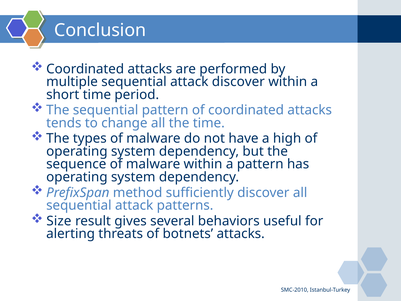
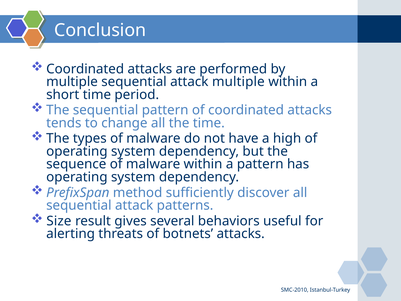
attack discover: discover -> multiple (238, 82)
